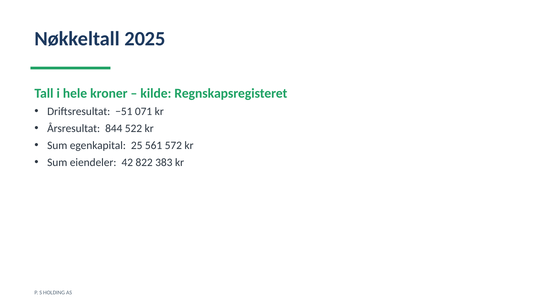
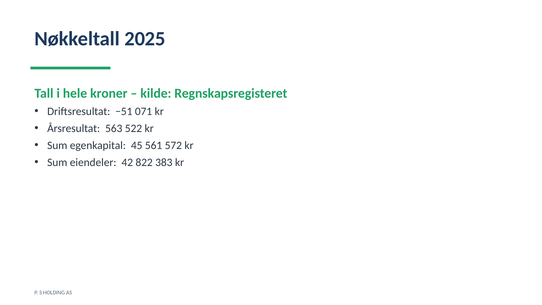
844: 844 -> 563 (114, 128)
25: 25 -> 45 (137, 145)
